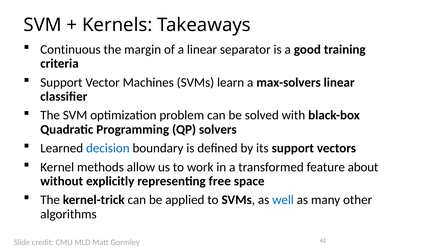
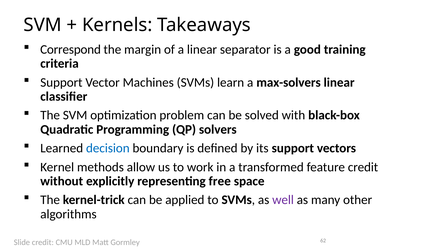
Continuous: Continuous -> Correspond (71, 49)
feature about: about -> credit (363, 167)
well colour: blue -> purple (283, 199)
